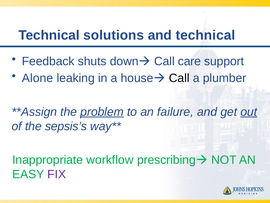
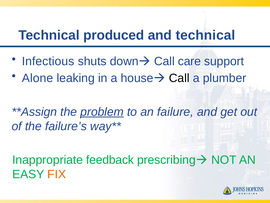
solutions: solutions -> produced (114, 35)
Feedback: Feedback -> Infectious (48, 61)
out underline: present -> none (249, 112)
sepsis’s: sepsis’s -> failure’s (66, 126)
workflow: workflow -> feedback (110, 160)
FIX colour: purple -> orange (57, 174)
